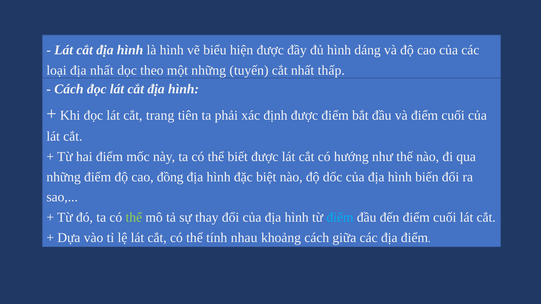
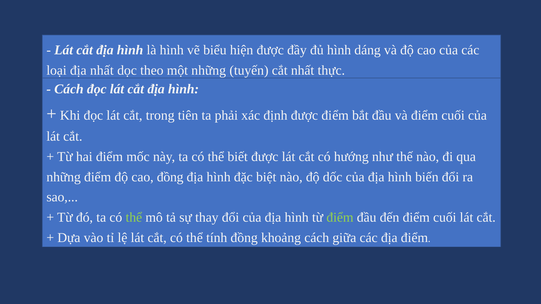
thấp: thấp -> thực (331, 70)
trang: trang -> trong (160, 115)
điểm colour: light blue -> light green (340, 218)
tính nhau: nhau -> đồng (244, 238)
